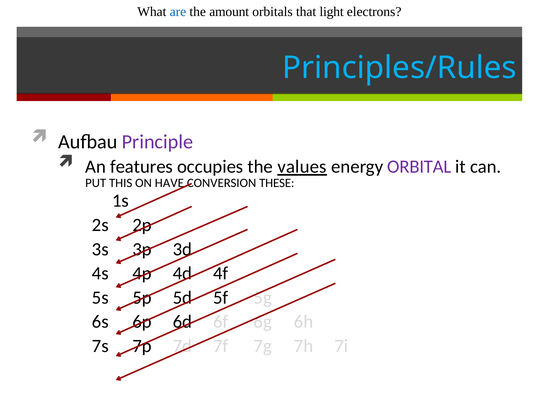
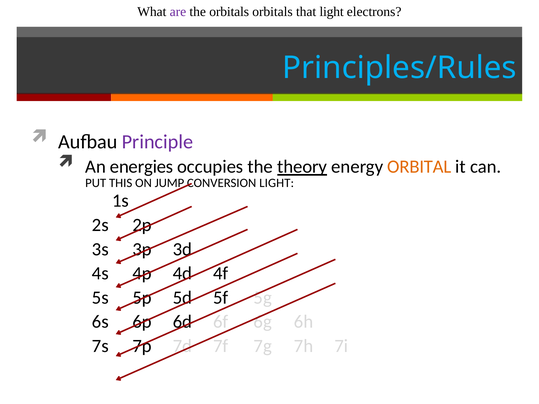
are colour: blue -> purple (178, 12)
the amount: amount -> orbitals (229, 12)
features: features -> energies (142, 167)
values: values -> theory (302, 167)
ORBITAL colour: purple -> orange (419, 167)
HAVE: HAVE -> JUMP (169, 183)
CONVERSION THESE: THESE -> LIGHT (277, 183)
